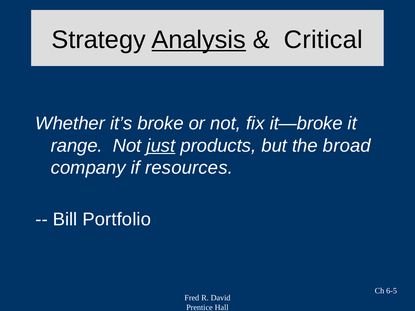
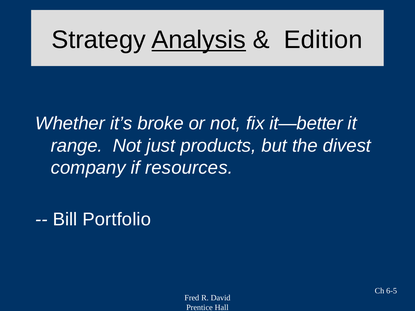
Critical: Critical -> Edition (323, 40)
it—broke: it—broke -> it—better (306, 124)
just underline: present -> none (161, 146)
broad: broad -> divest (347, 146)
